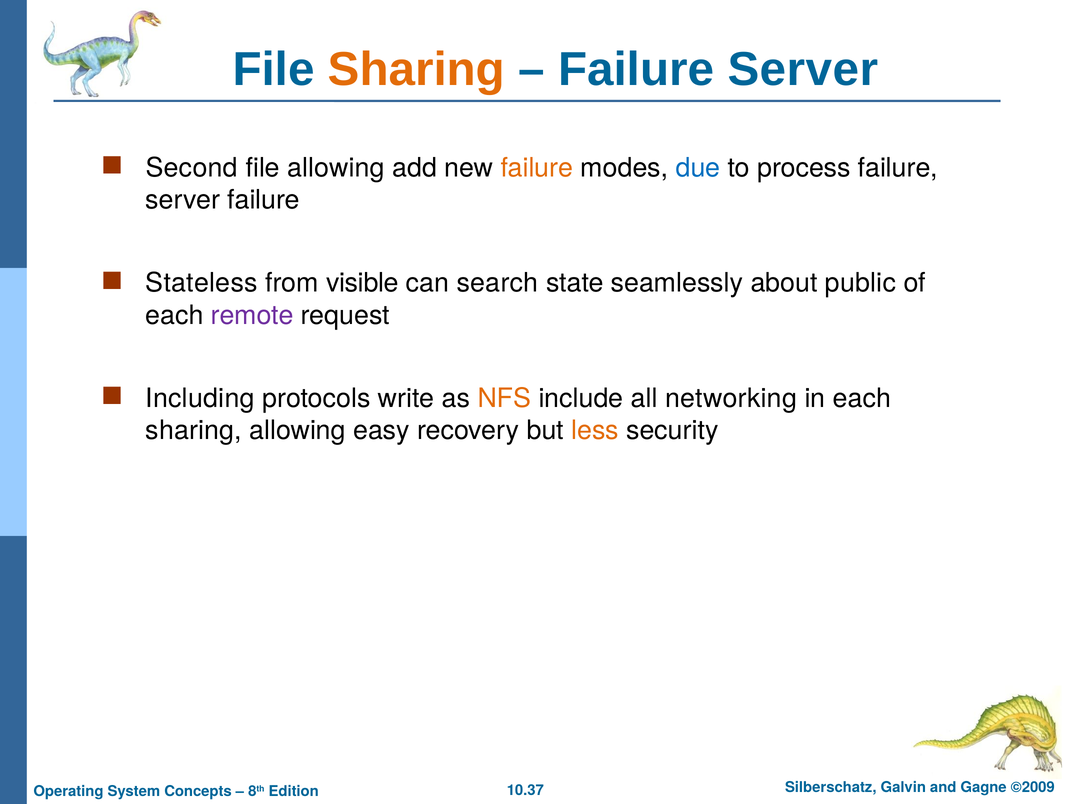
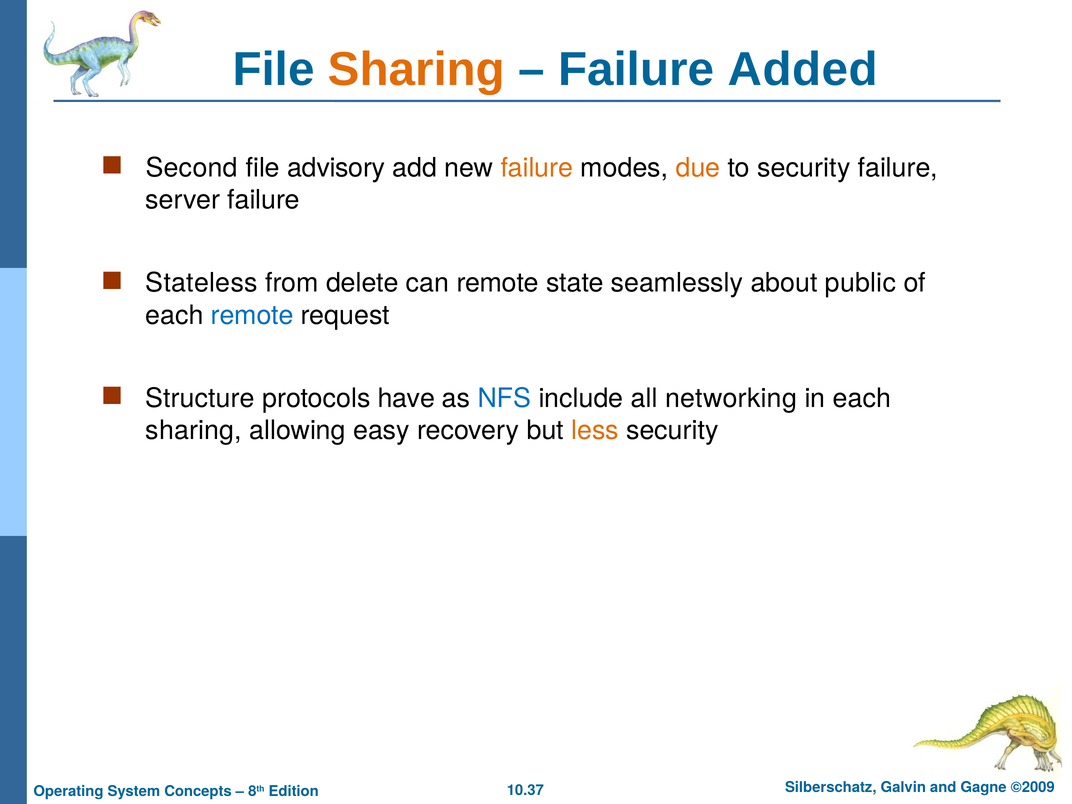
Server: Server -> Added (803, 69)
file allowing: allowing -> advisory (336, 168)
due colour: blue -> orange (698, 168)
to process: process -> security (804, 168)
visible: visible -> delete (362, 283)
can search: search -> remote (498, 283)
remote colour: purple -> blue (252, 315)
Including: Including -> Structure (200, 398)
write: write -> have (406, 398)
NFS colour: orange -> blue (504, 398)
